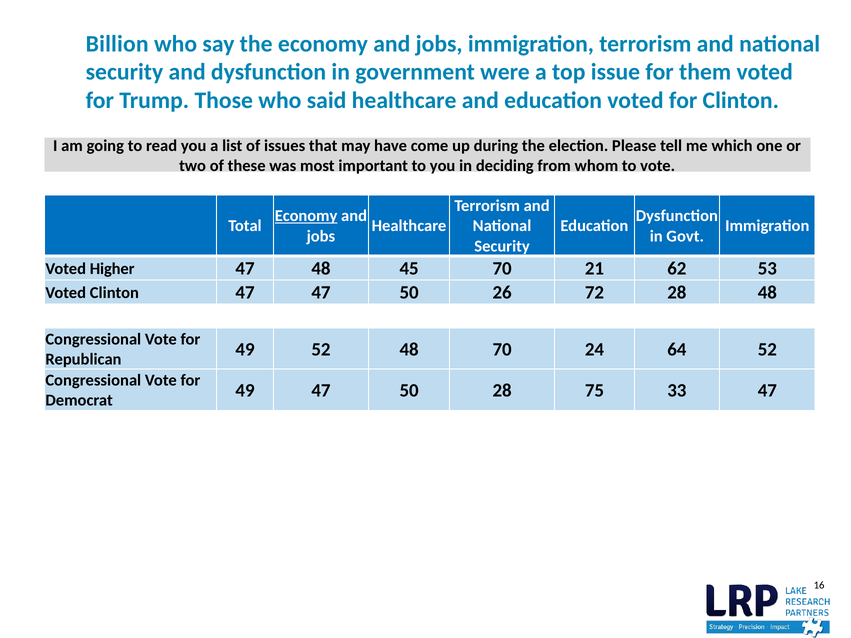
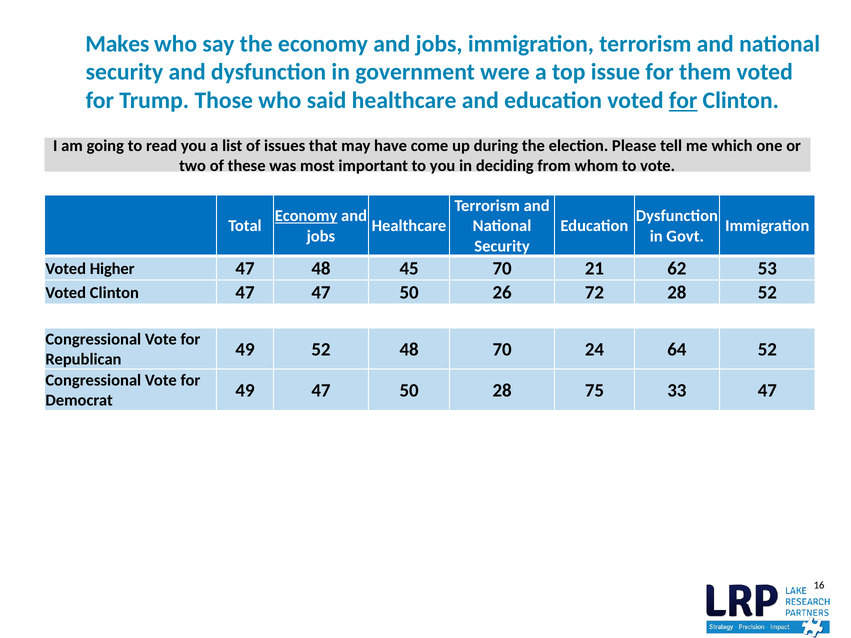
Billion: Billion -> Makes (117, 44)
for underline: none -> present (683, 101)
28 48: 48 -> 52 (767, 293)
